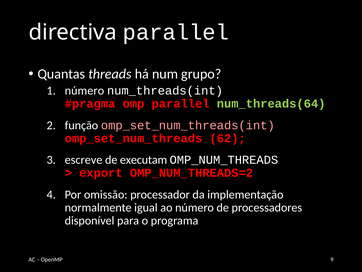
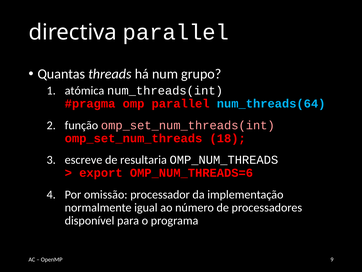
número: número -> atómica (84, 90)
num_threads(64 colour: light green -> light blue (271, 103)
62: 62 -> 18 (228, 138)
executam: executam -> resultaria (143, 160)
OMP_NUM_THREADS=2: OMP_NUM_THREADS=2 -> OMP_NUM_THREADS=6 (191, 173)
